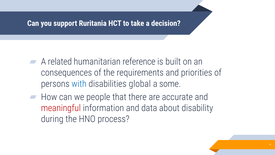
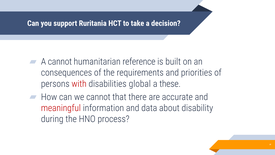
A related: related -> cannot (60, 62)
with colour: blue -> red (79, 84)
some: some -> these (170, 84)
we people: people -> cannot (98, 97)
